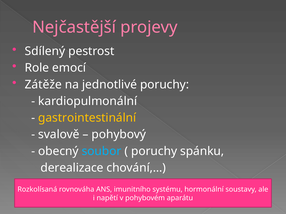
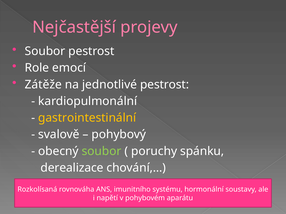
Sdílený: Sdílený -> Soubor (45, 51)
jednotlivé poruchy: poruchy -> pestrost (165, 85)
soubor colour: light blue -> light green (102, 151)
